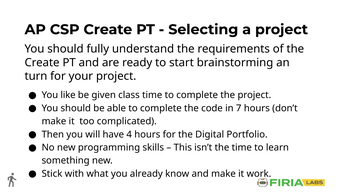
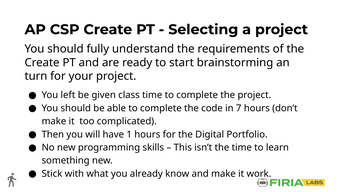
like: like -> left (68, 95)
4: 4 -> 1 (129, 134)
